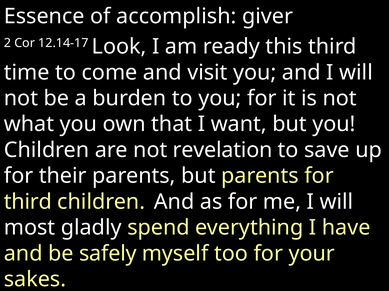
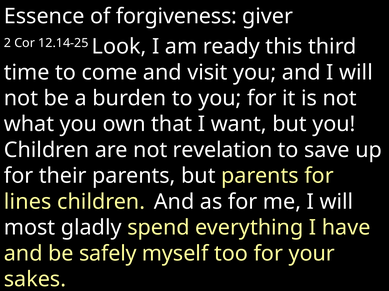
accomplish: accomplish -> forgiveness (176, 16)
12.14-17: 12.14-17 -> 12.14-25 (63, 43)
third: third -> lines (28, 202)
